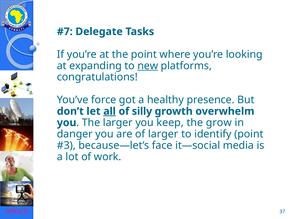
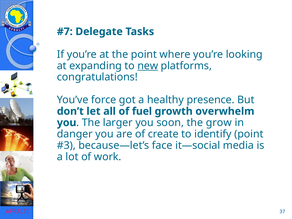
all underline: present -> none (110, 111)
silly: silly -> fuel (142, 111)
keep: keep -> soon (170, 123)
of larger: larger -> create (163, 134)
